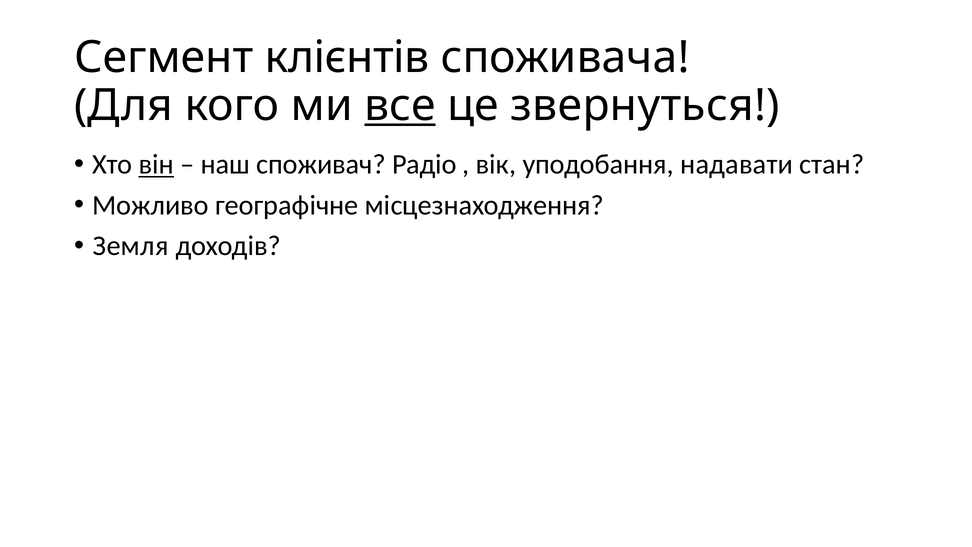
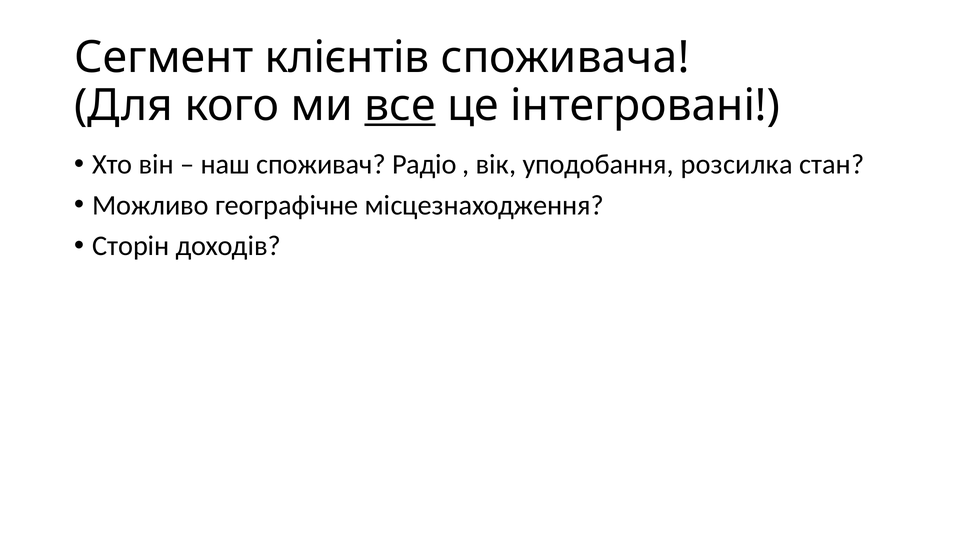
звернуться: звернуться -> інтегровані (645, 106)
він underline: present -> none (156, 164)
надавати: надавати -> розсилка (737, 164)
Земля: Земля -> Сторін (131, 246)
